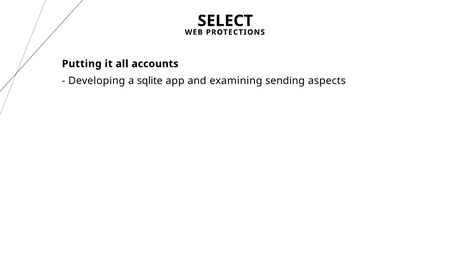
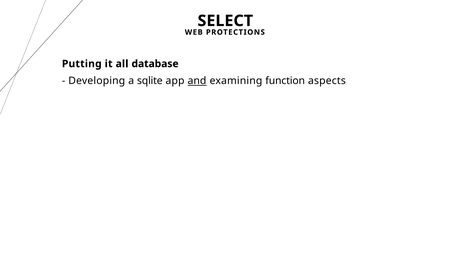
accounts: accounts -> database (155, 64)
and underline: none -> present (197, 81)
sending: sending -> function (285, 81)
